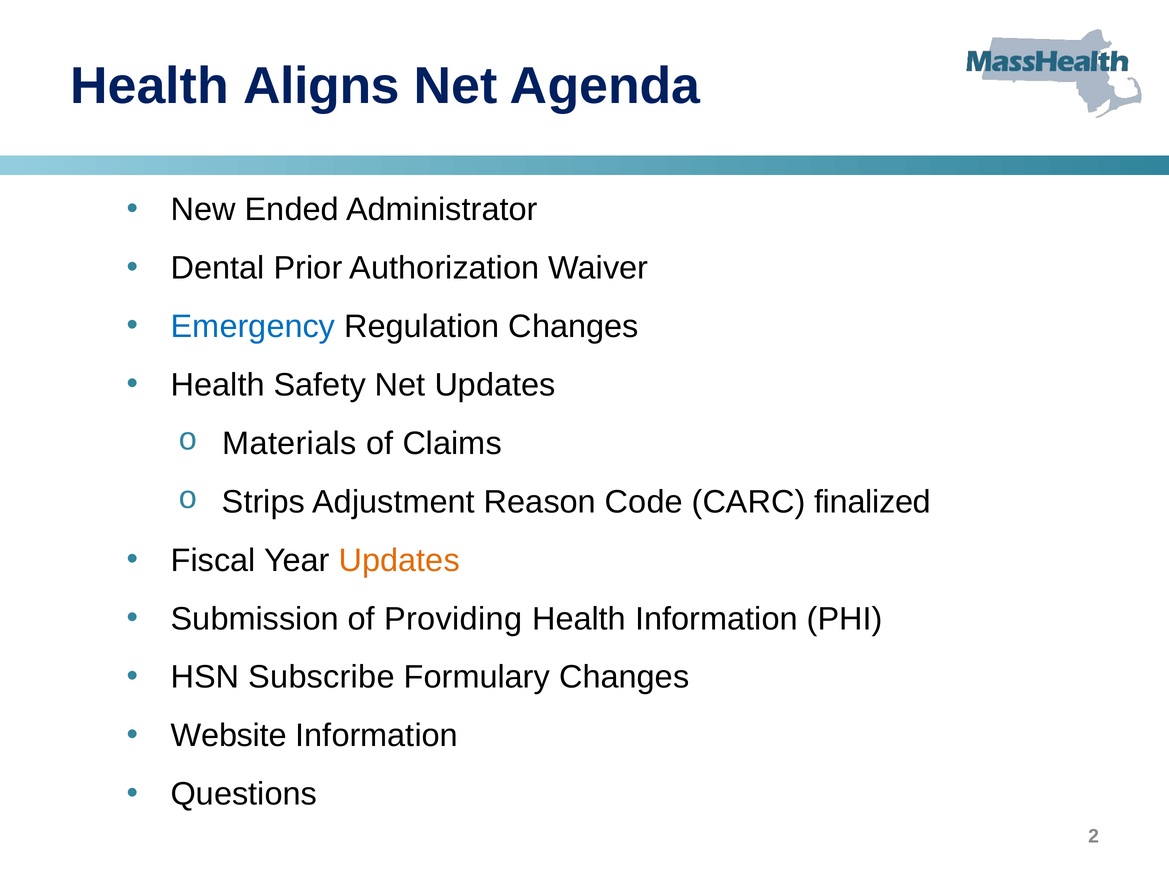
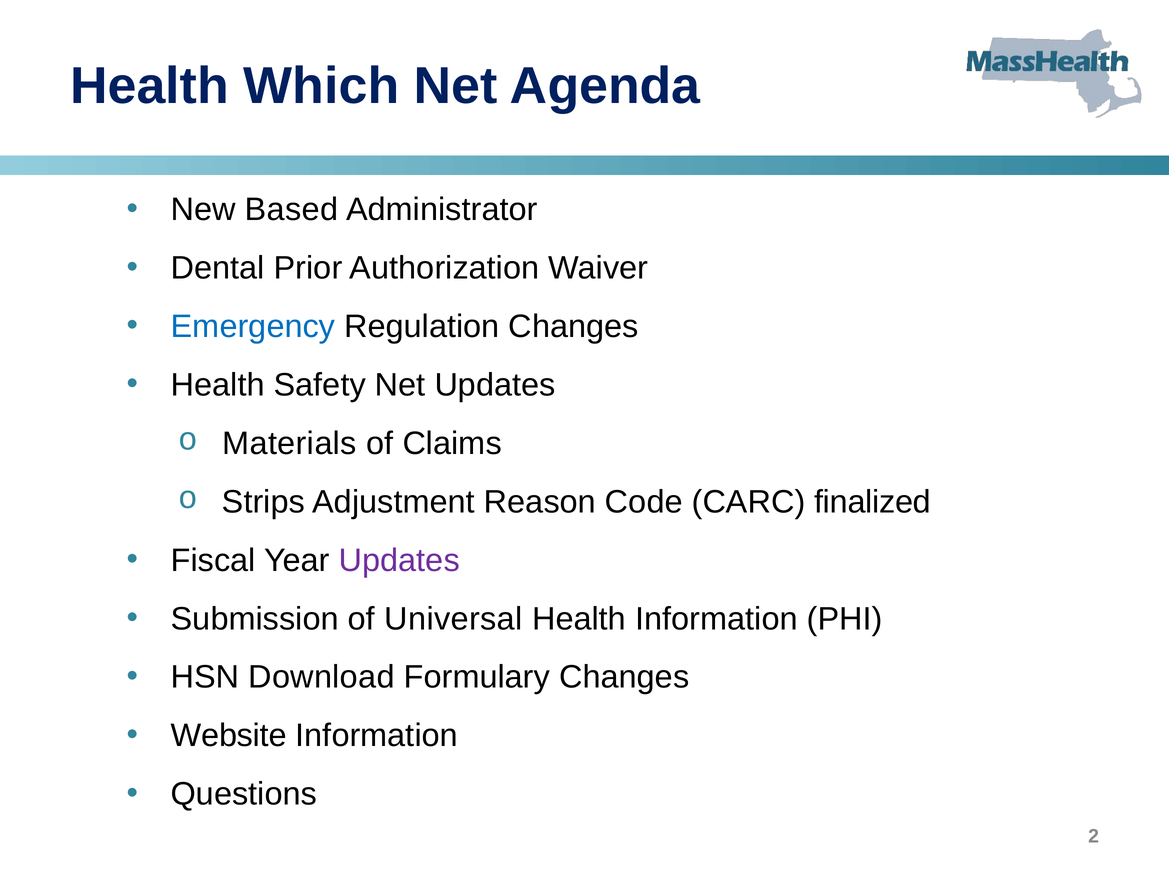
Aligns: Aligns -> Which (321, 86)
Ended: Ended -> Based (292, 210)
Updates colour: orange -> purple (399, 561)
Providing: Providing -> Universal (453, 619)
Subscribe: Subscribe -> Download (321, 678)
